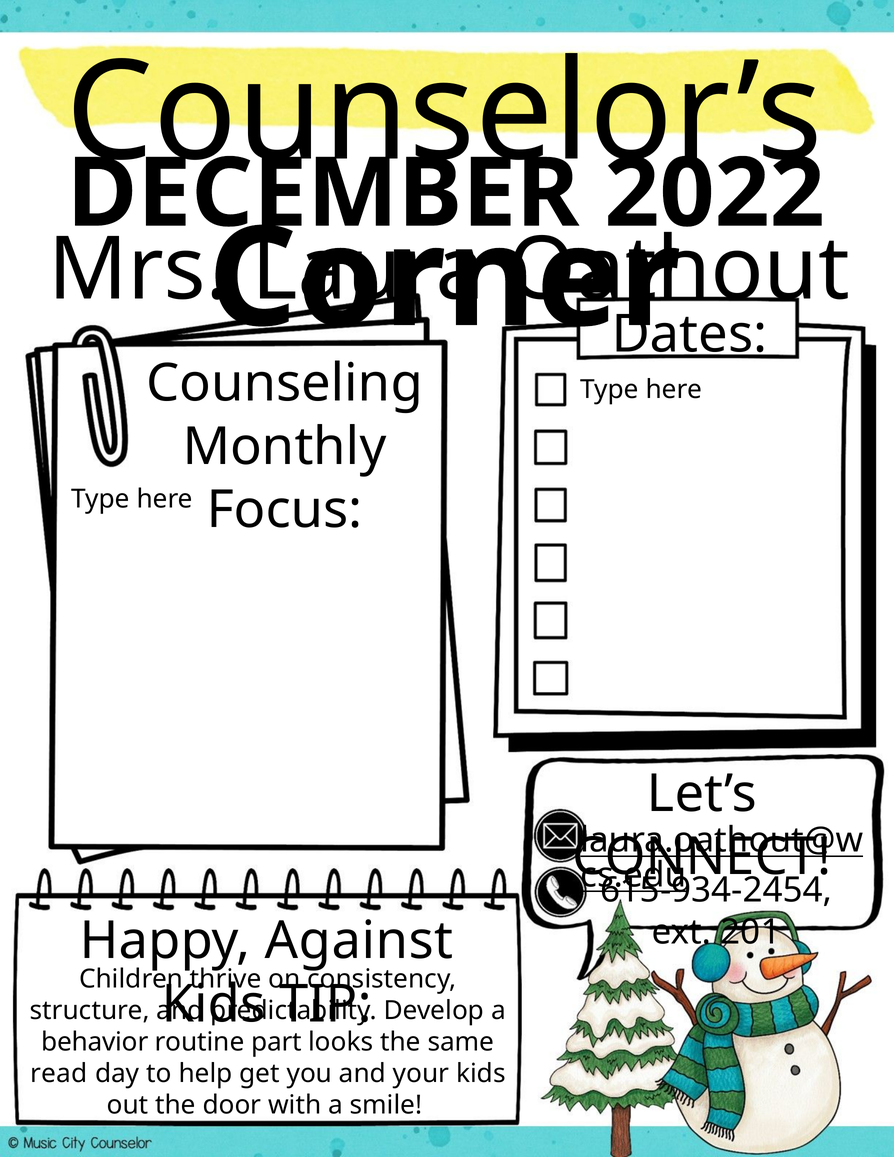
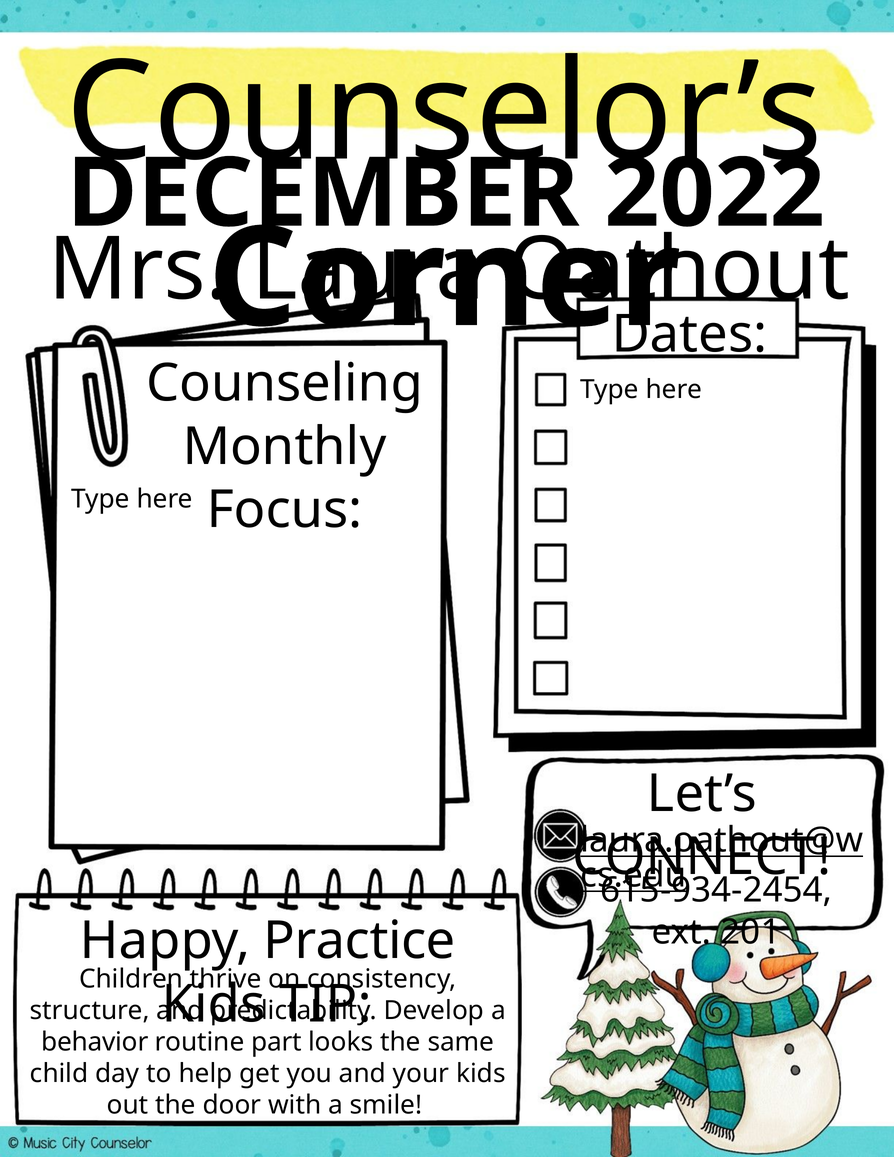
Against: Against -> Practice (359, 941)
read: read -> child (59, 1073)
